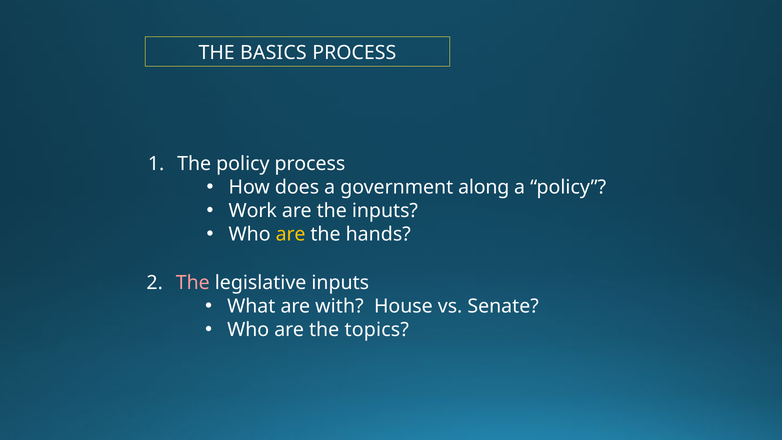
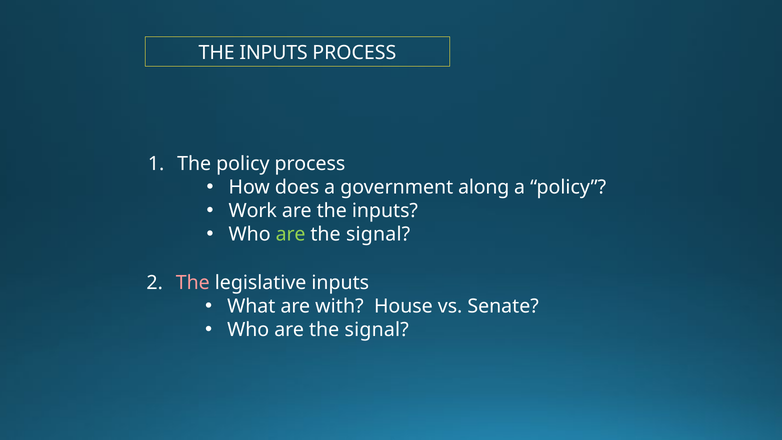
BASICS: BASICS -> INPUTS (274, 53)
are colour: yellow -> light green (291, 234)
hands: hands -> signal (378, 234)
topics: topics -> signal (377, 330)
